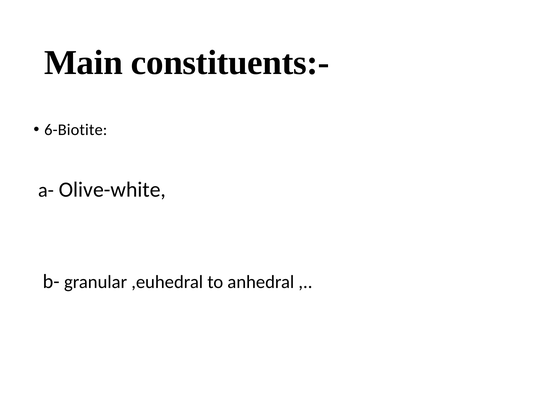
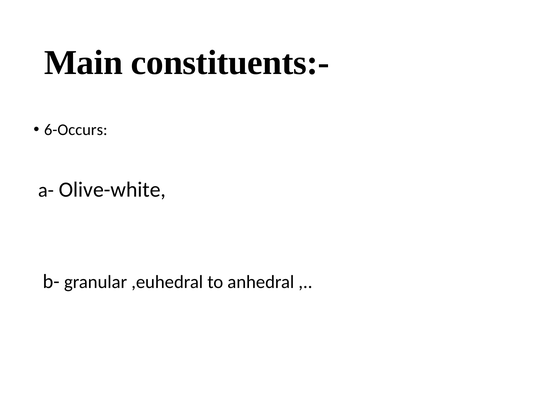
6-Biotite: 6-Biotite -> 6-Occurs (76, 130)
